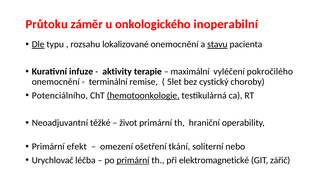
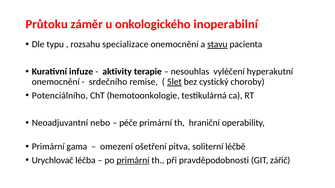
Dle underline: present -> none (38, 44)
lokalizované: lokalizované -> specializace (125, 44)
maximální: maximální -> nesouhlas (190, 72)
pokročilého: pokročilého -> hyperakutní (270, 72)
terminální: terminální -> srdečního (108, 82)
5let underline: none -> present (174, 82)
hemotoonkologie underline: present -> none (143, 96)
těžké: těžké -> nebo (100, 123)
život: život -> péče (128, 123)
efekt: efekt -> gama (77, 147)
tkání: tkání -> pitva (179, 147)
nebo: nebo -> léčbě (235, 147)
elektromagnetické: elektromagnetické -> pravděpodobnosti (214, 161)
